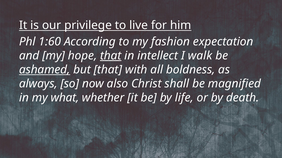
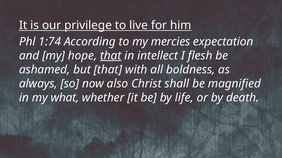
1:60: 1:60 -> 1:74 (50, 42)
fashion: fashion -> mercies (171, 42)
walk: walk -> flesh (200, 56)
ashamed underline: present -> none (45, 70)
